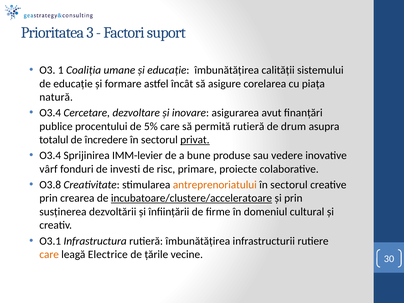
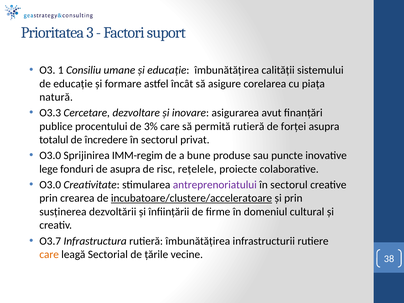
Coaliția: Coaliția -> Consiliu (84, 70)
O3.4: O3.4 -> O3.3 (50, 113)
5%: 5% -> 3% (151, 126)
drum: drum -> forței (294, 126)
privat underline: present -> none (195, 140)
O3.4: O3.4 -> O3.0 (50, 156)
IMM-levier: IMM-levier -> IMM-regim (137, 156)
vedere: vedere -> puncte (287, 156)
vârf: vârf -> lege (49, 169)
de investi: investi -> asupra (125, 169)
primare: primare -> rețelele (197, 169)
O3.8: O3.8 -> O3.0 (50, 185)
antreprenoriatului colour: orange -> purple (215, 185)
O3.1: O3.1 -> O3.7 (50, 241)
Electrice: Electrice -> Sectorial (108, 254)
30: 30 -> 38 (389, 259)
